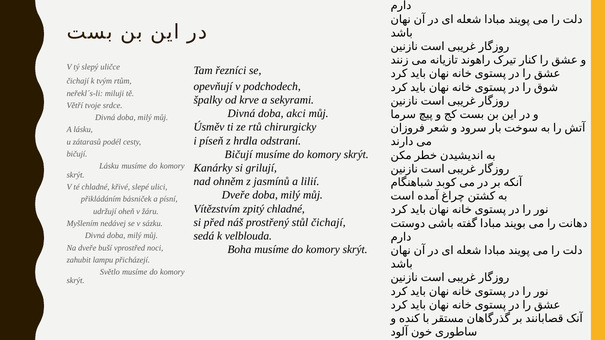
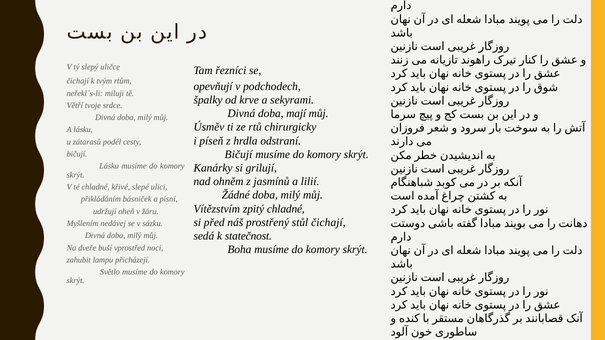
akci: akci -> mají (296, 114)
Dveře: Dveře -> Žádné (236, 195)
velblouda: velblouda -> statečnost (248, 236)
